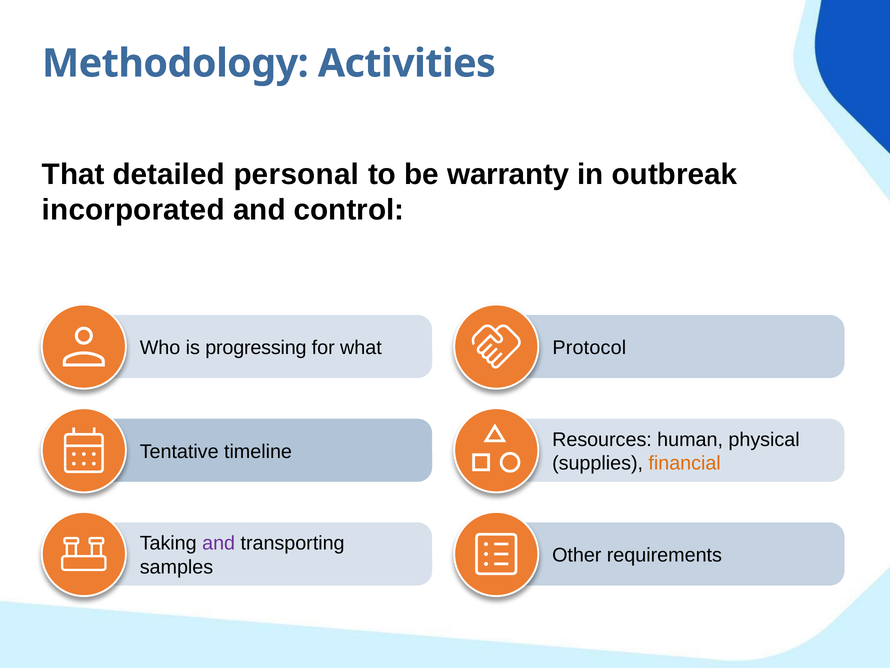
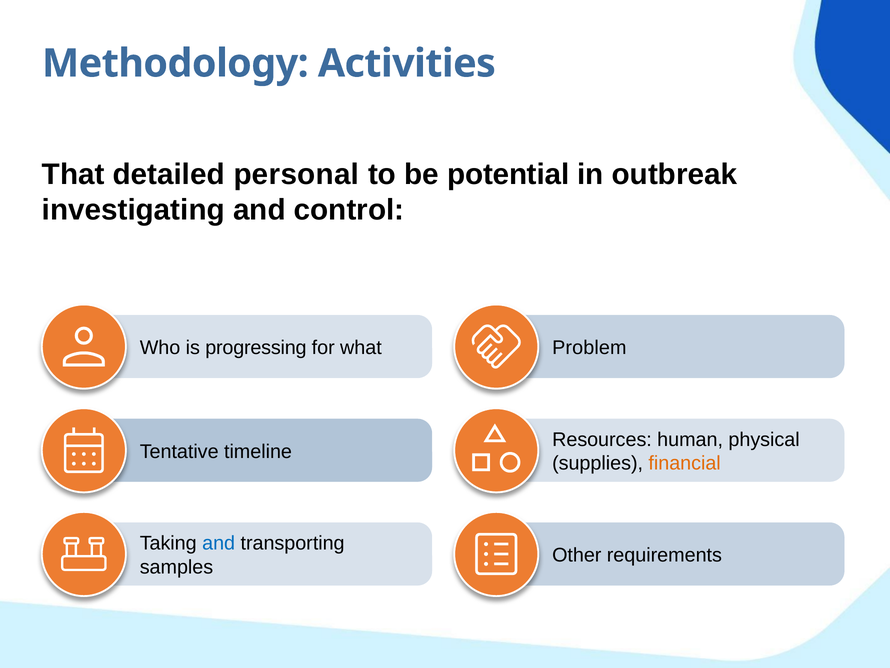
warranty: warranty -> potential (508, 174)
incorporated: incorporated -> investigating (133, 210)
Protocol: Protocol -> Problem (589, 348)
and colour: purple -> blue (219, 543)
